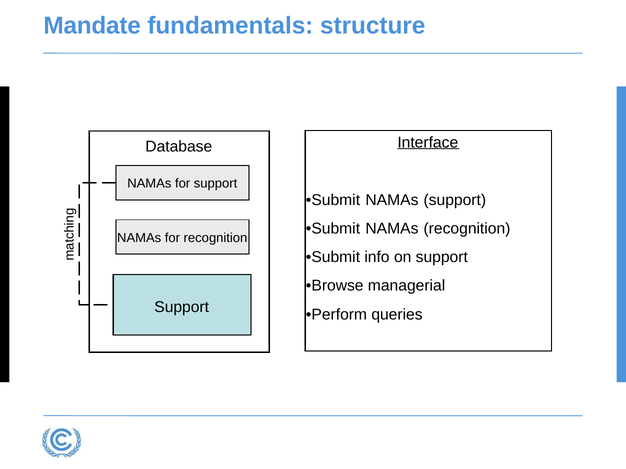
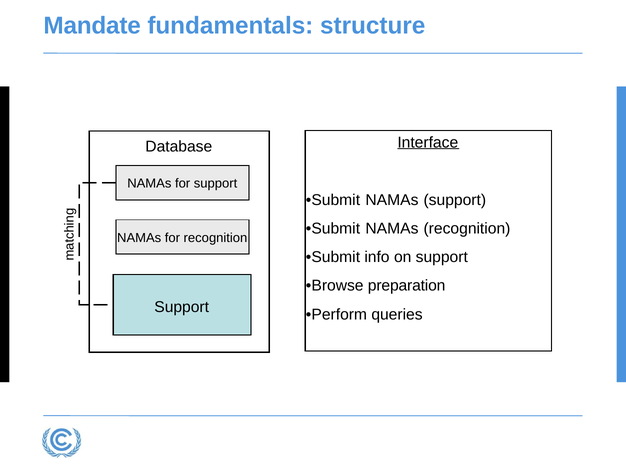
managerial: managerial -> preparation (407, 286)
